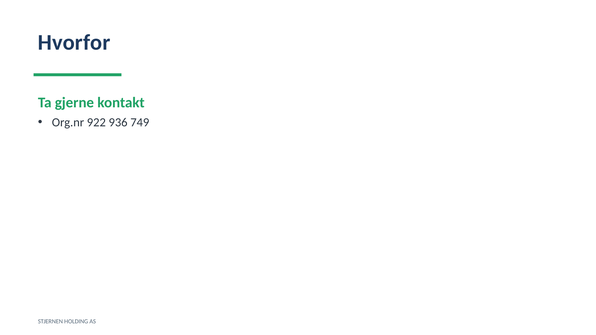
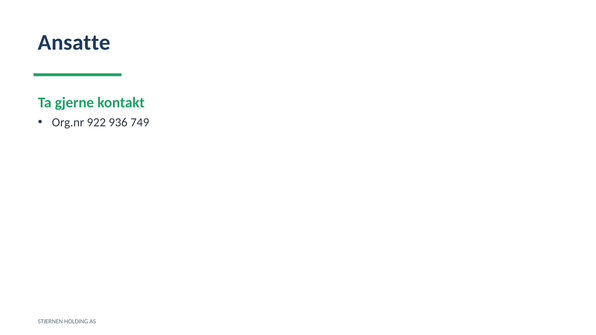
Hvorfor: Hvorfor -> Ansatte (74, 43)
